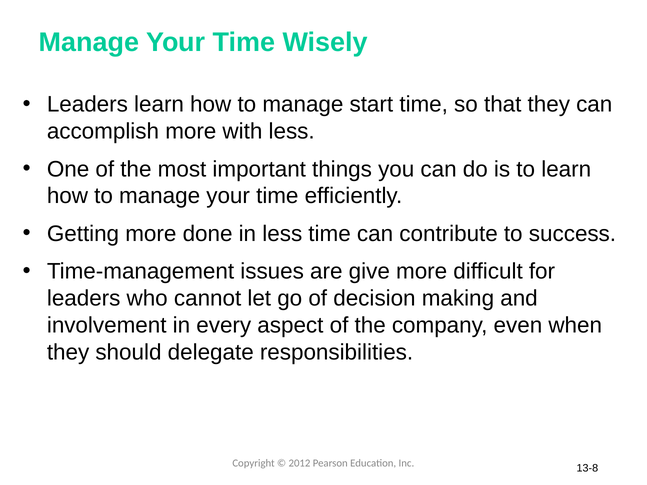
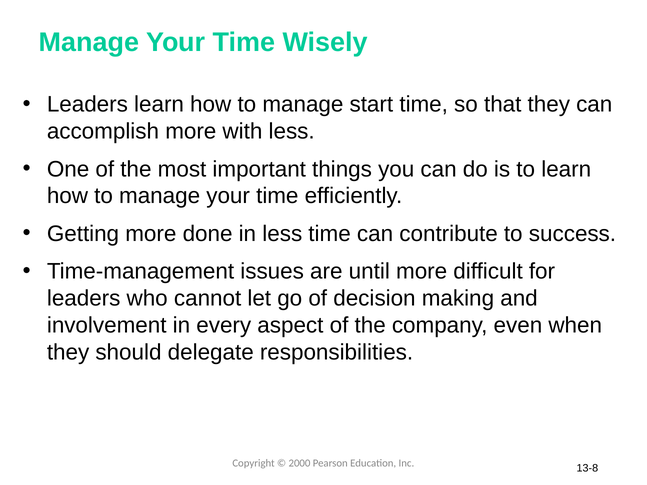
give: give -> until (369, 272)
2012: 2012 -> 2000 (299, 463)
